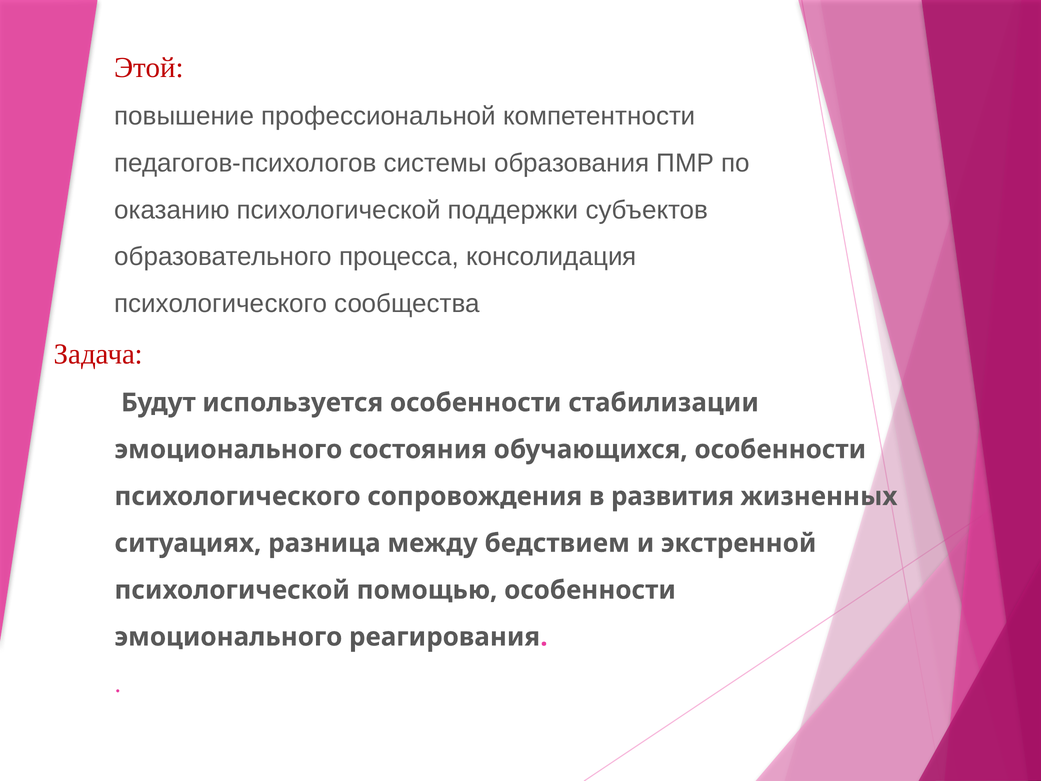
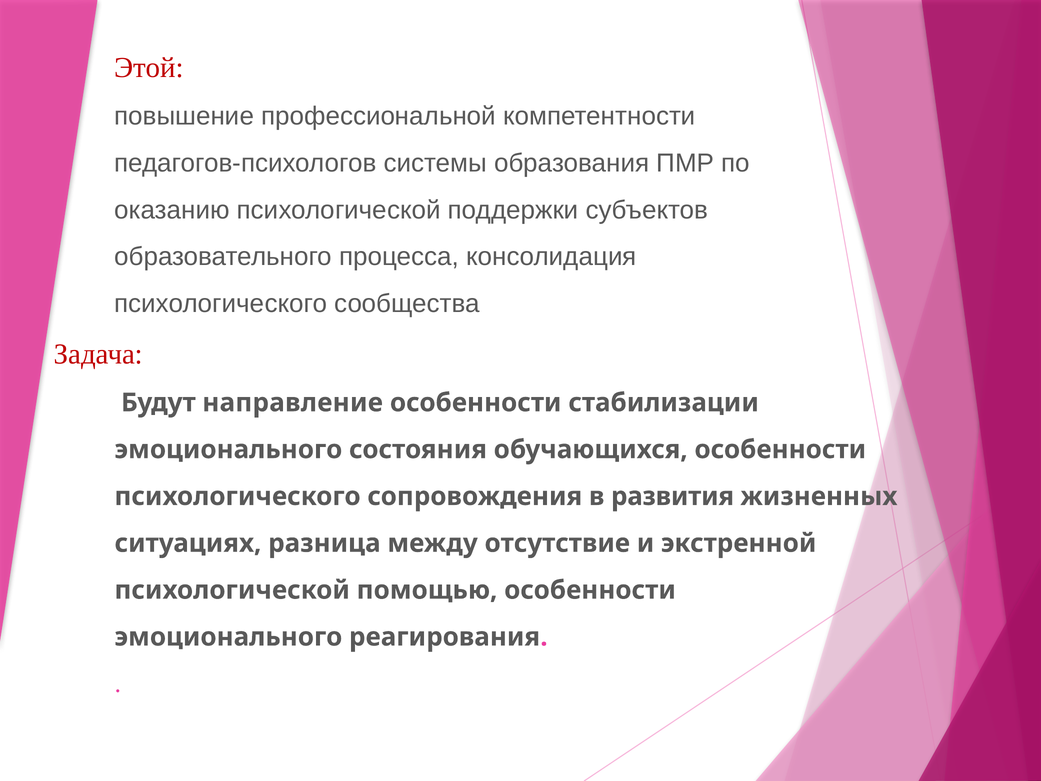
используется: используется -> направление (293, 403)
бедствием: бедствием -> отсутствие (557, 543)
